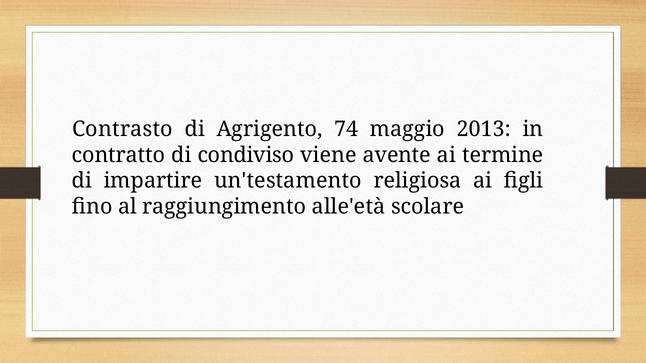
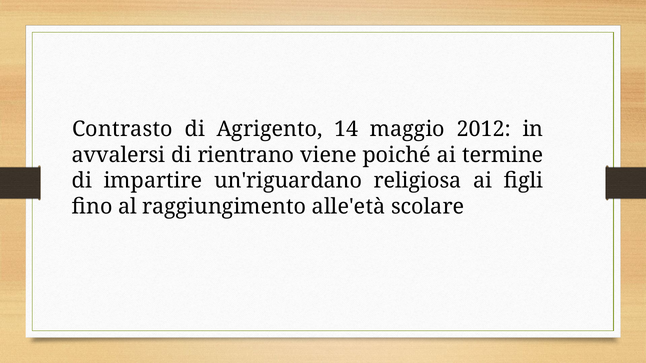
74: 74 -> 14 (346, 129)
2013: 2013 -> 2012 (484, 129)
contratto: contratto -> avvalersi (118, 155)
condiviso: condiviso -> rientrano (246, 155)
avente: avente -> poiché (397, 155)
un'testamento: un'testamento -> un'riguardano (288, 181)
